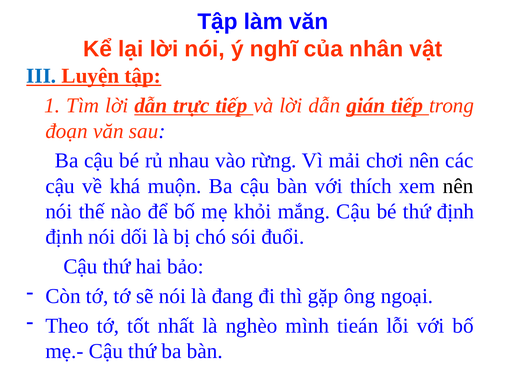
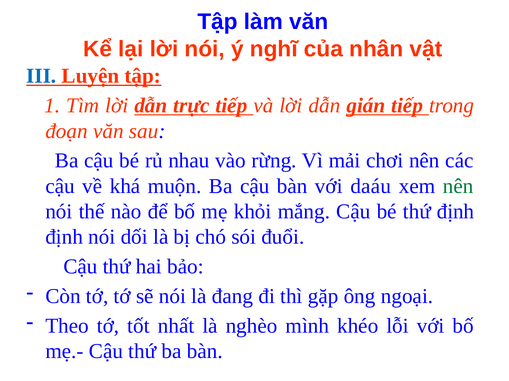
thích: thích -> daáu (371, 186)
nên colour: black -> green (458, 186)
tieán: tieán -> khéo (358, 326)
